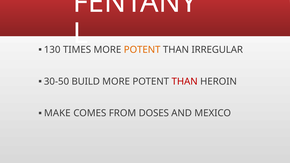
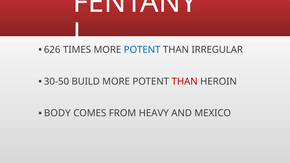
130: 130 -> 626 (52, 50)
POTENT colour: orange -> blue (142, 50)
MAKE: MAKE -> BODY (57, 113)
DOSES: DOSES -> HEAVY (154, 113)
